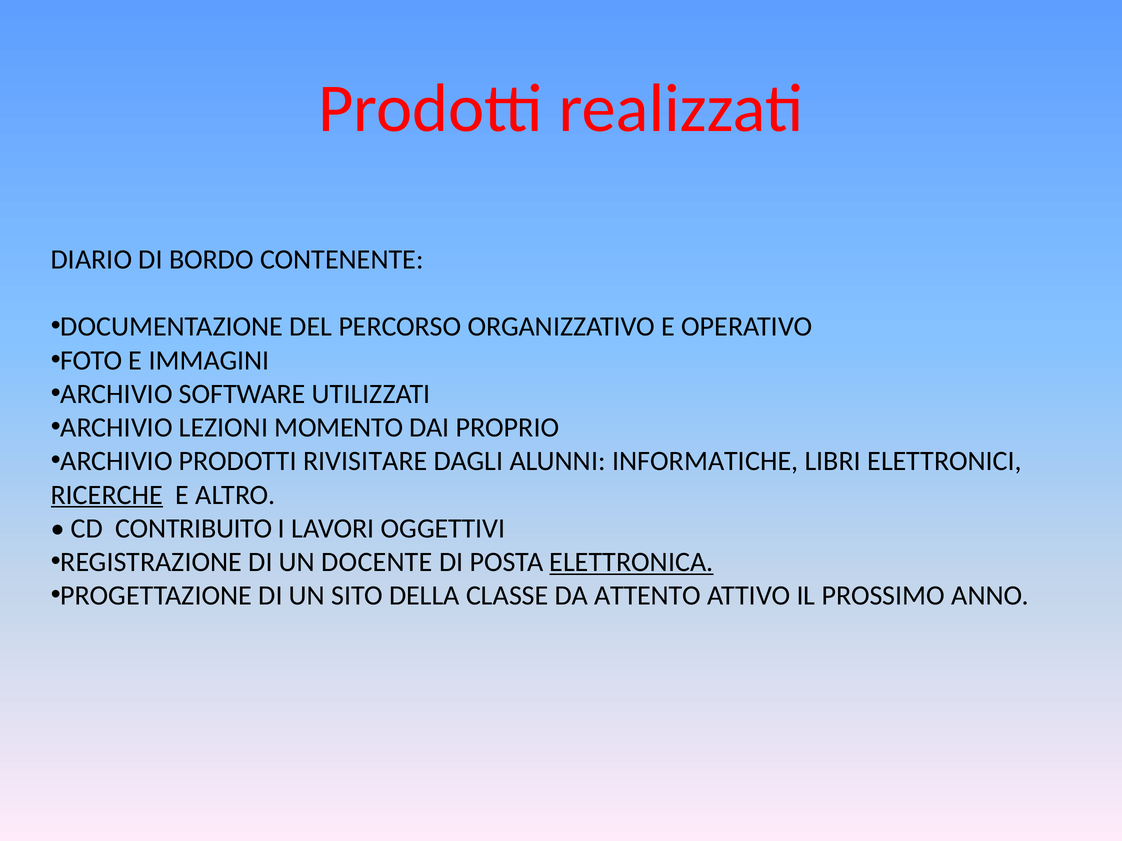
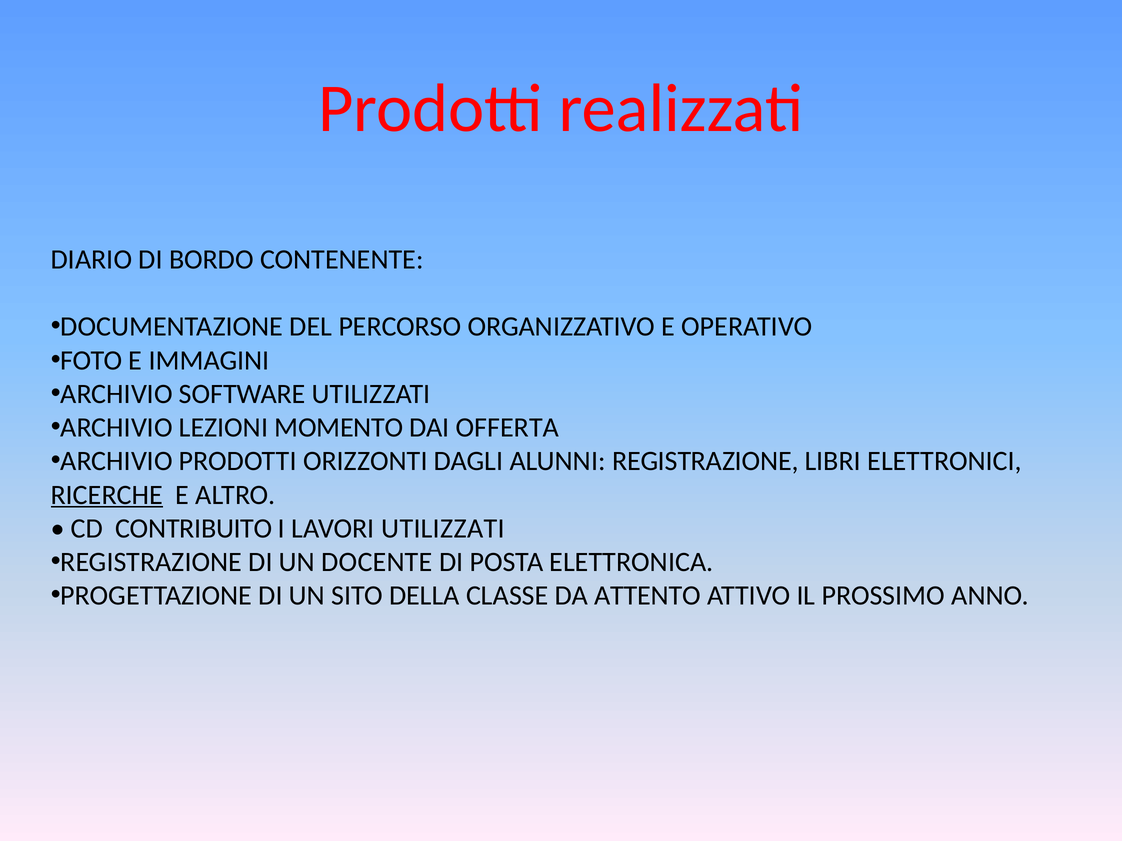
PROPRIO: PROPRIO -> OFFERTA (507, 428)
RIVISITARE: RIVISITARE -> ORIZZONTI (365, 461)
ALUNNI INFORMATICHE: INFORMATICHE -> REGISTRAZIONE (705, 461)
LAVORI OGGETTIVI: OGGETTIVI -> UTILIZZATI (443, 529)
ELETTRONICA underline: present -> none (631, 562)
